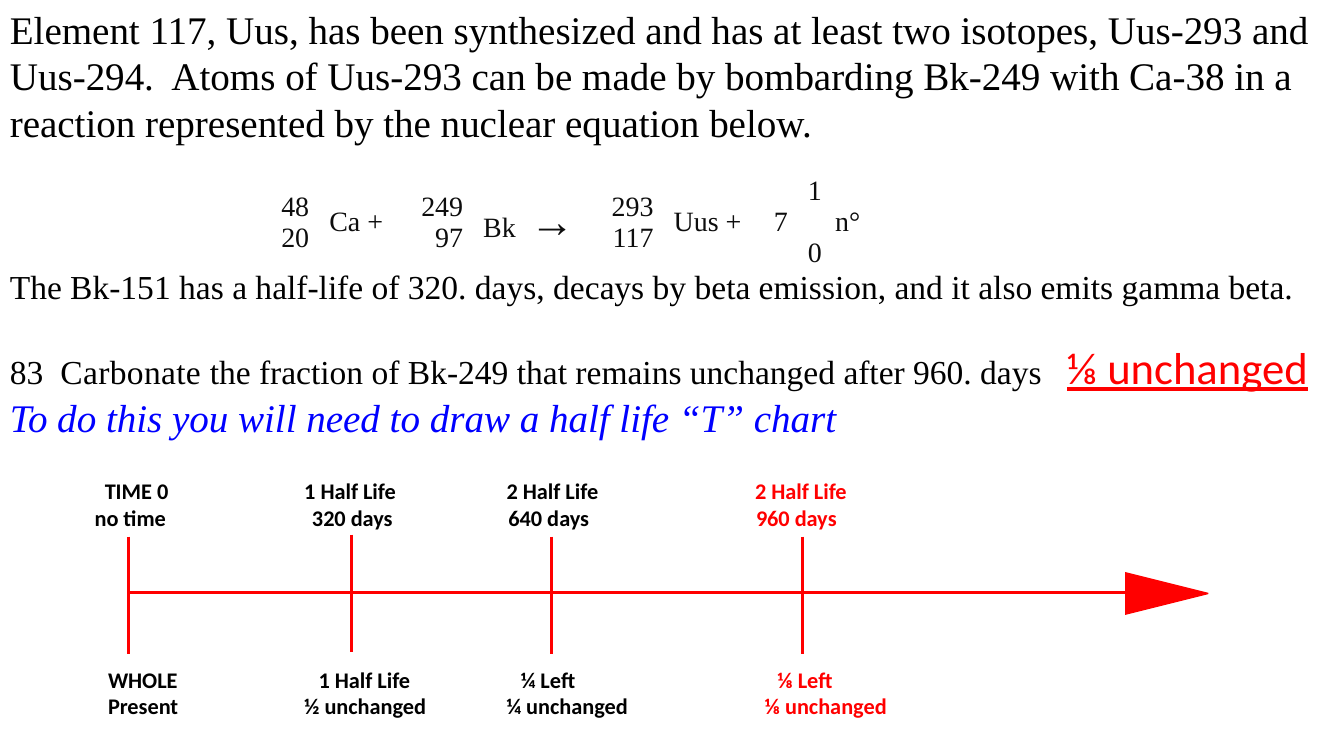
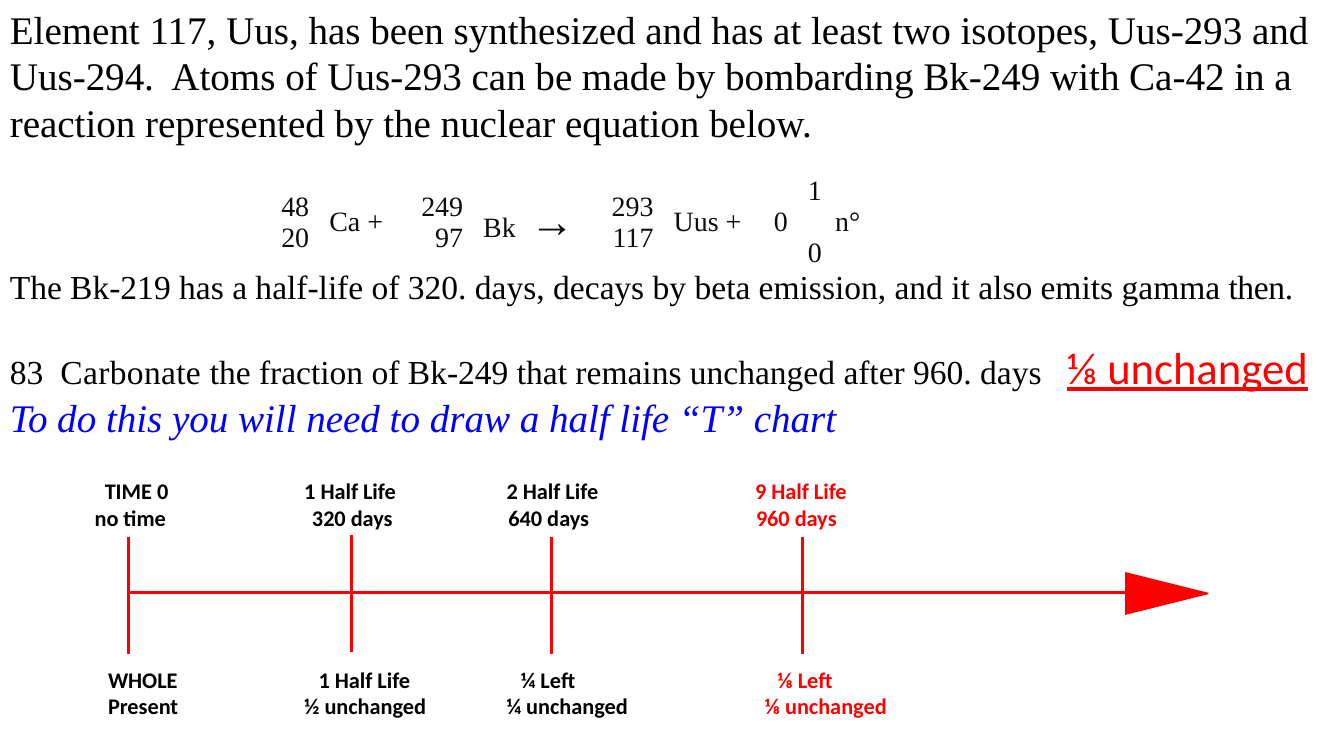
Ca-38: Ca-38 -> Ca-42 (1177, 78)
7: 7 -> 0 (781, 222)
Bk-151: Bk-151 -> Bk-219 (120, 289)
gamma beta: beta -> then (1261, 289)
2 Half Life 2: 2 -> 9 (761, 492)
